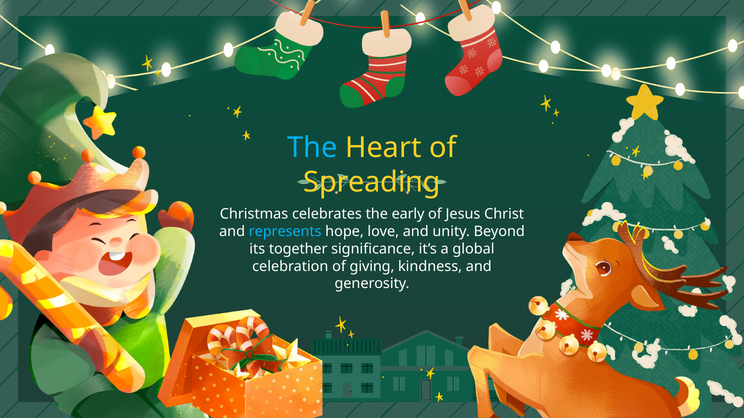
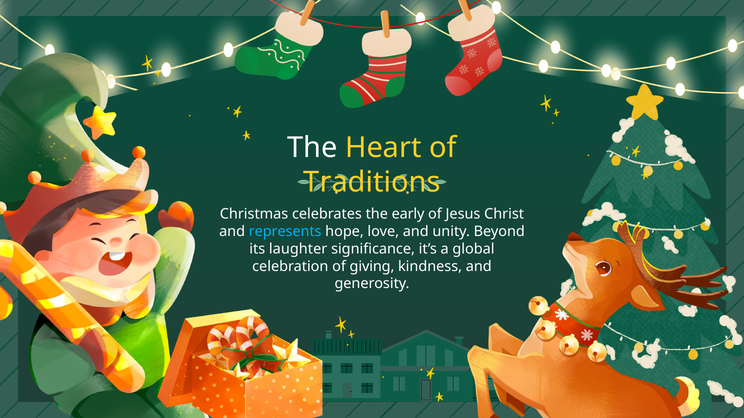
The colour: light blue -> white (313, 148)
Spreading: Spreading -> Traditions (372, 183)
together: together -> laughter (298, 249)
